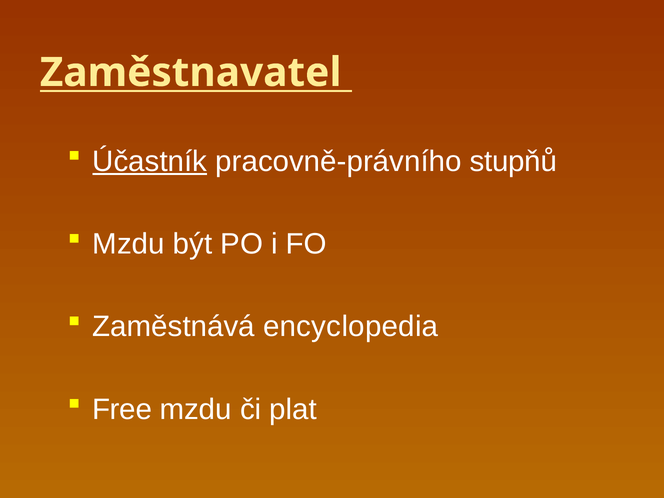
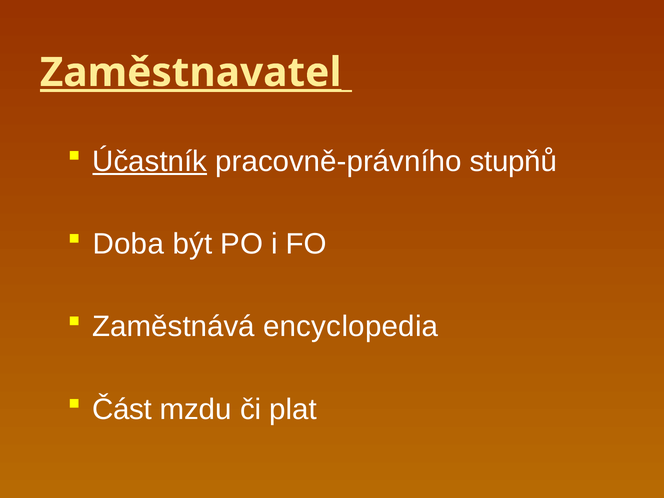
Zaměstnavatel underline: none -> present (191, 73)
Mzdu: Mzdu -> Doba (128, 244)
Free: Free -> Část (122, 409)
